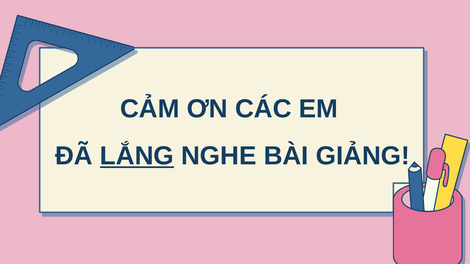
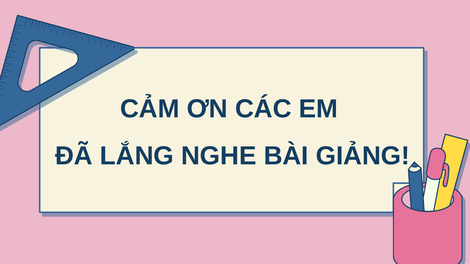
LẮNG underline: present -> none (137, 156)
